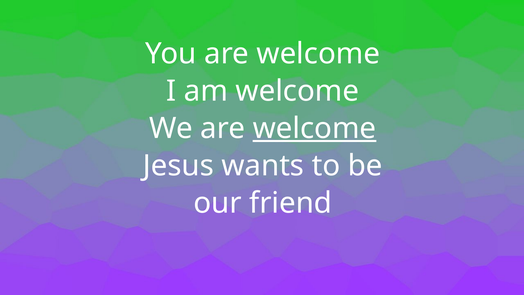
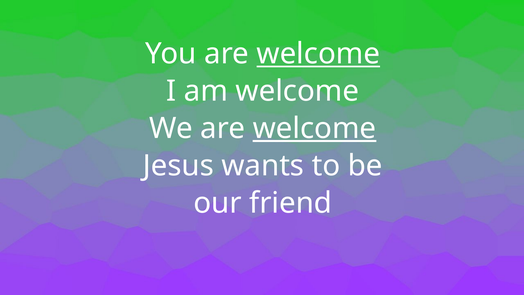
welcome underline: none -> present (318, 54)
